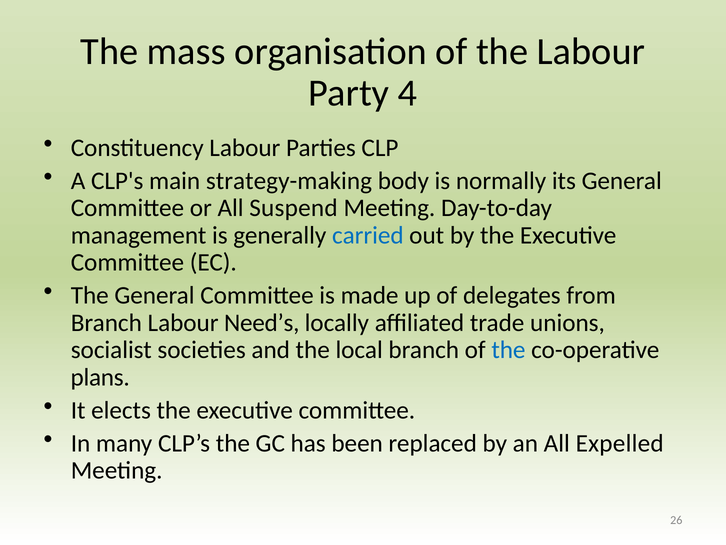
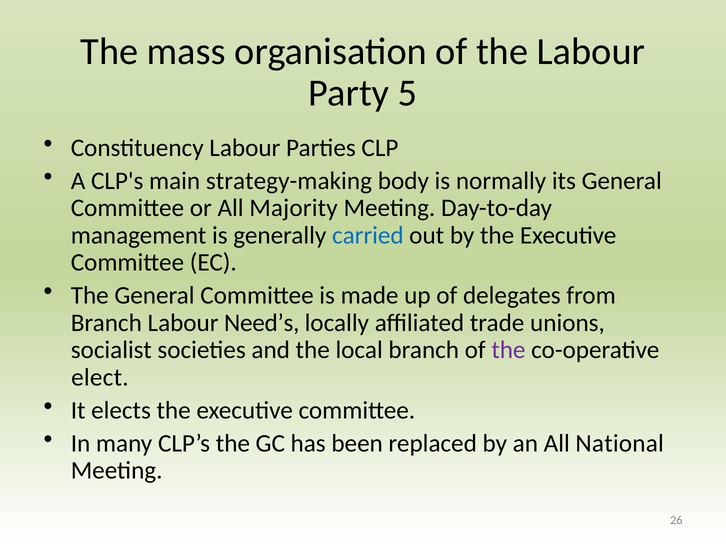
4: 4 -> 5 (408, 93)
Suspend: Suspend -> Majority (293, 208)
the colour: blue -> purple (508, 350)
plans: plans -> elect (100, 377)
Expelled: Expelled -> National (620, 443)
